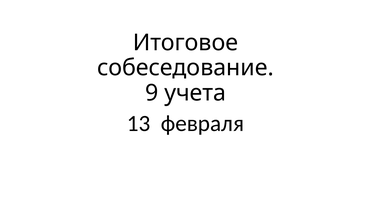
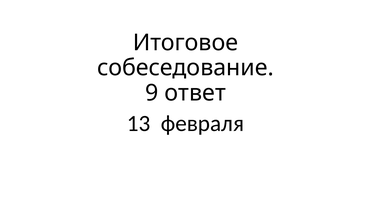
учета: учета -> ответ (195, 93)
